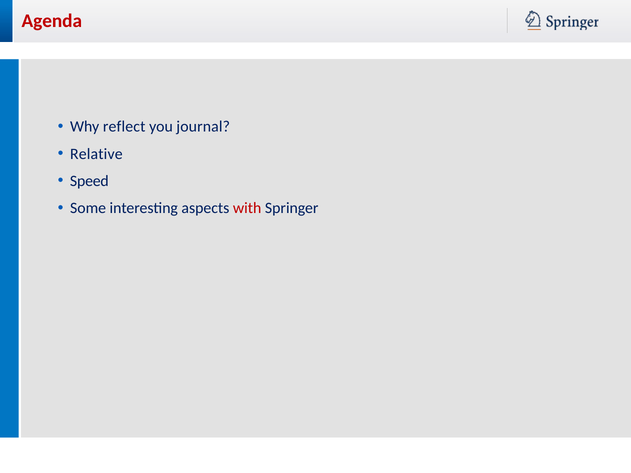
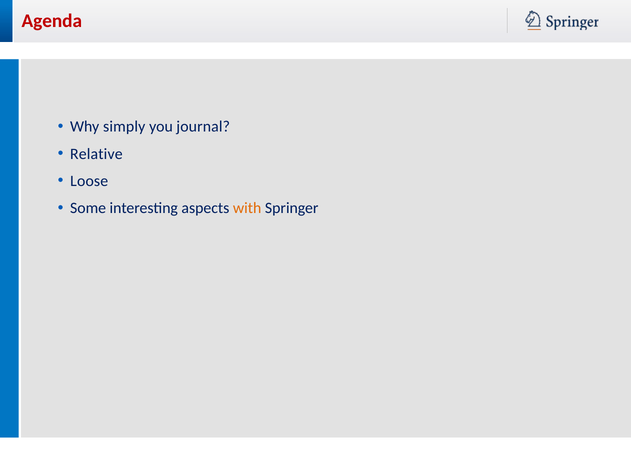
reflect: reflect -> simply (124, 127)
Speed: Speed -> Loose (89, 181)
with colour: red -> orange (247, 208)
